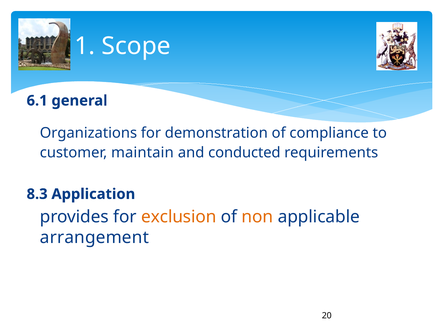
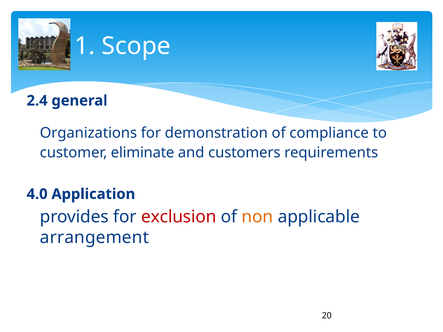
6.1: 6.1 -> 2.4 (37, 101)
maintain: maintain -> eliminate (143, 153)
conducted: conducted -> customers (244, 153)
8.3: 8.3 -> 4.0 (37, 194)
exclusion colour: orange -> red (179, 217)
